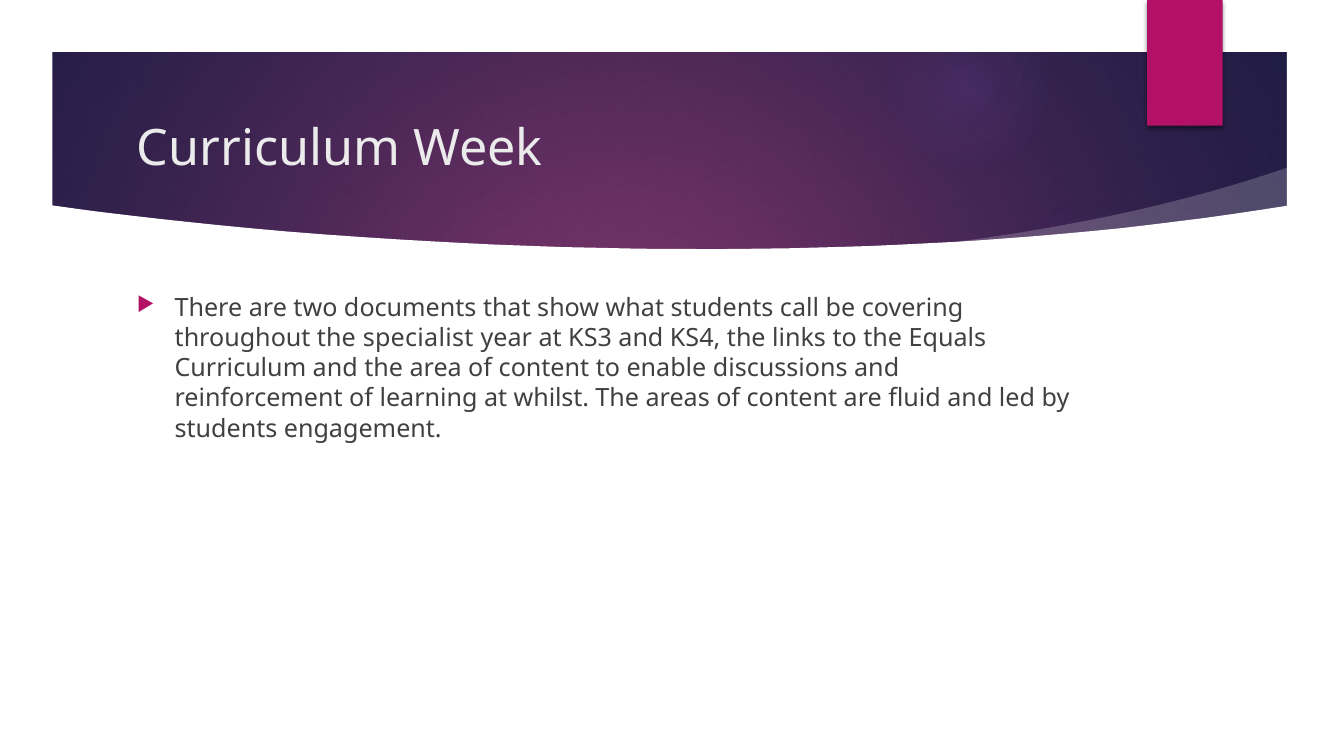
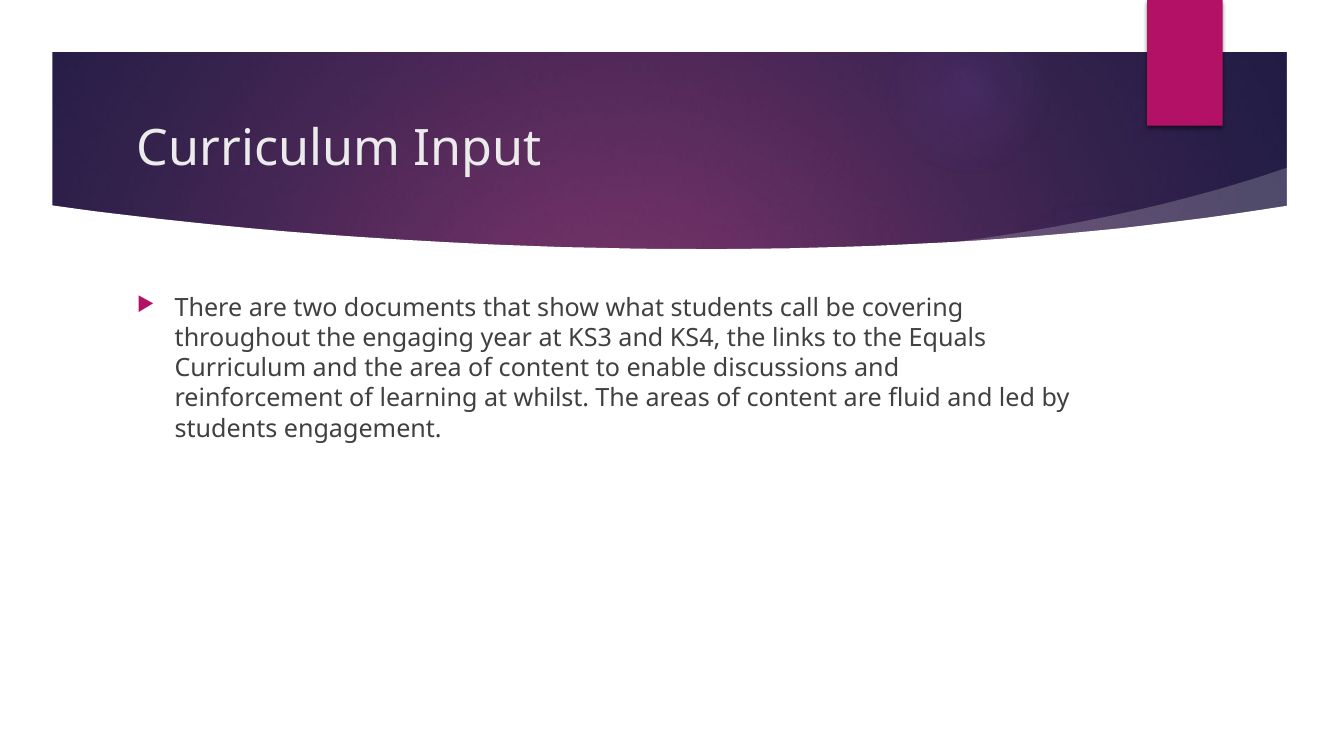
Week: Week -> Input (477, 149)
specialist: specialist -> engaging (418, 338)
